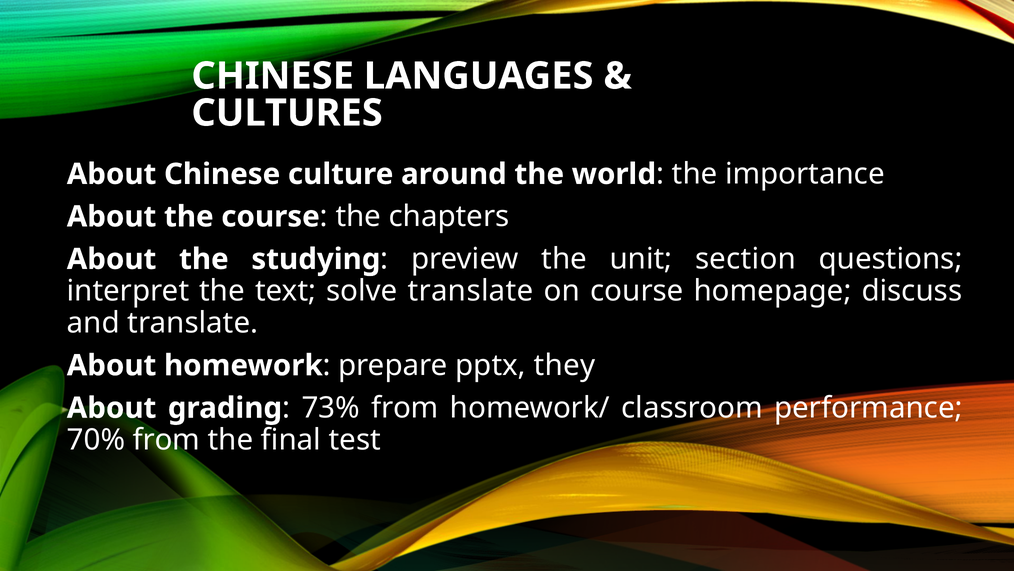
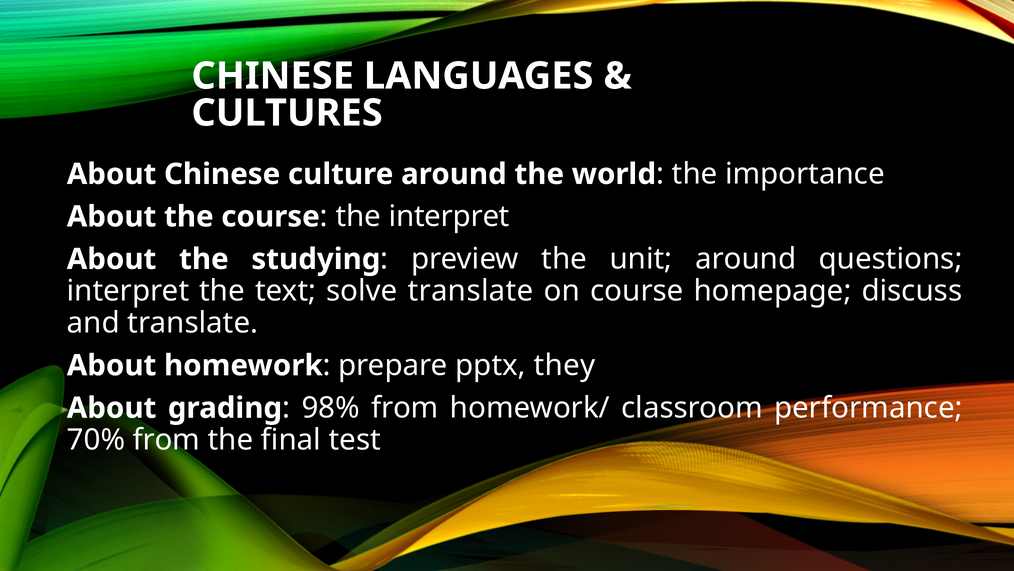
the chapters: chapters -> interpret (449, 216)
unit section: section -> around (746, 259)
73%: 73% -> 98% (331, 408)
